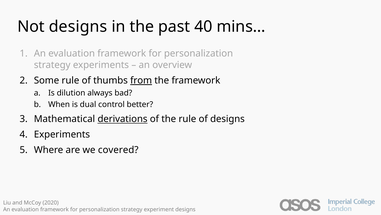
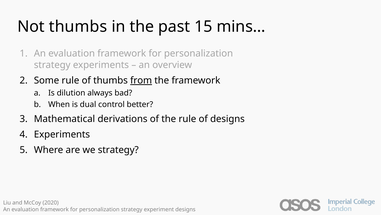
Not designs: designs -> thumbs (78, 26)
40: 40 -> 15 (203, 26)
derivations underline: present -> none (123, 119)
we covered: covered -> strategy (118, 149)
